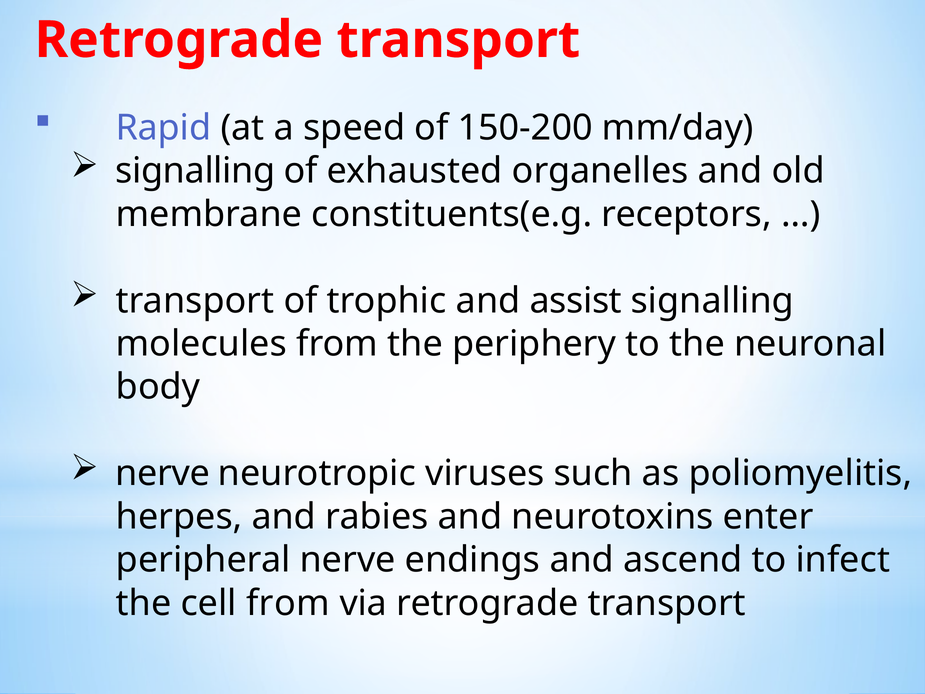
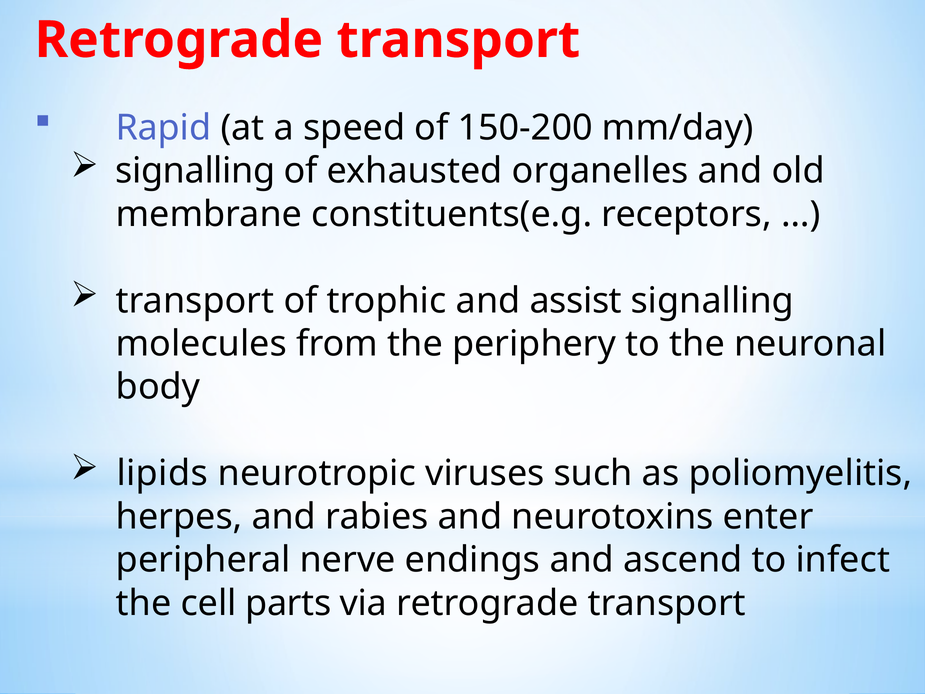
nerve: nerve -> lipids (162, 473)
cell from: from -> parts (288, 603)
